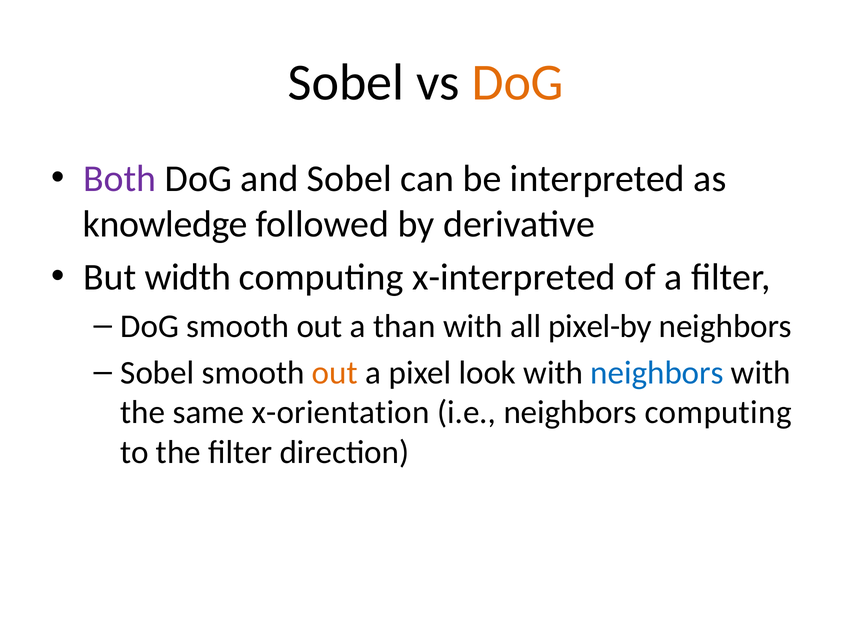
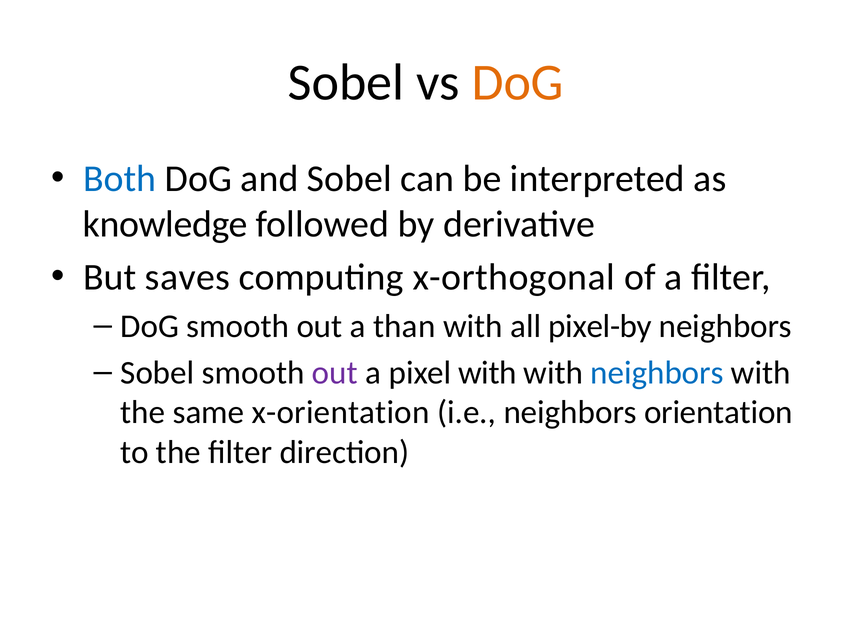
Both colour: purple -> blue (120, 179)
width: width -> saves (187, 277)
x-interpreted: x-interpreted -> x-orthogonal (514, 277)
out colour: orange -> purple (335, 373)
pixel look: look -> with (487, 373)
neighbors computing: computing -> orientation (718, 412)
